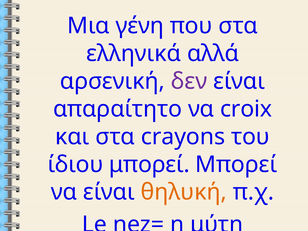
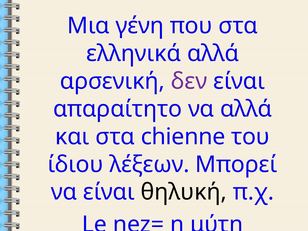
να croix: croix -> αλλά (246, 109)
crayons: crayons -> chienne (183, 137)
ίδιου μπορεί: μπορεί -> λέξεων (149, 164)
θηλυκή colour: orange -> black (184, 192)
